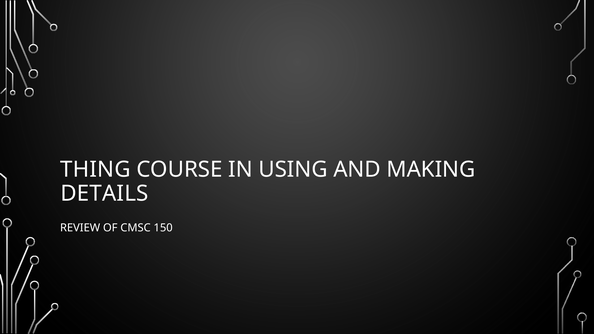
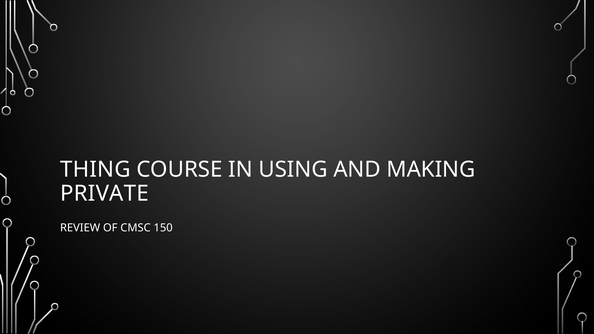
DETAILS: DETAILS -> PRIVATE (104, 194)
